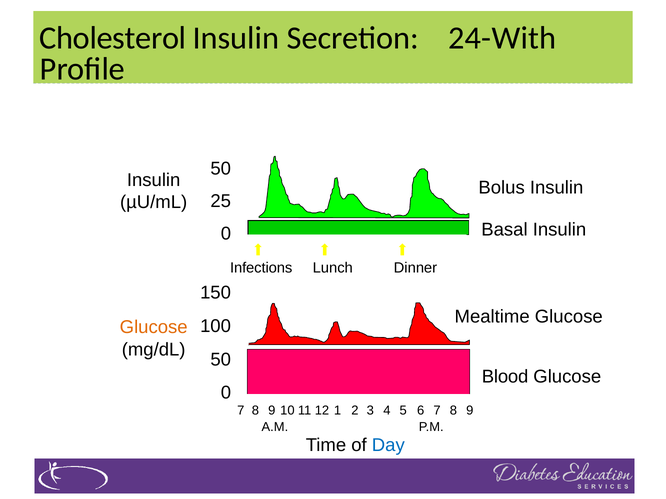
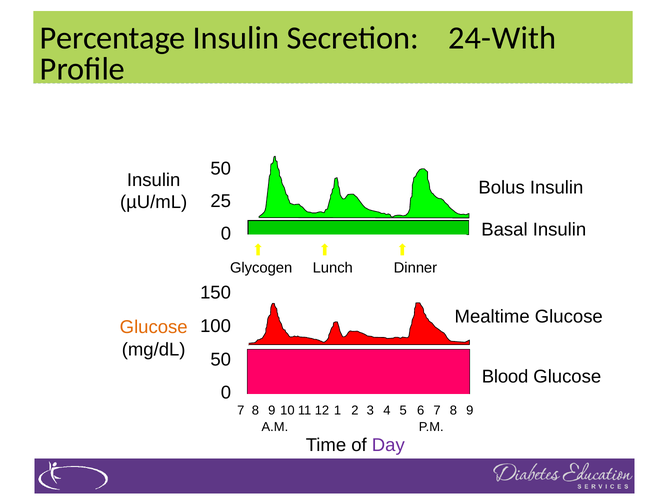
Cholesterol: Cholesterol -> Percentage (113, 38)
Infections: Infections -> Glycogen (261, 268)
Day colour: blue -> purple (388, 446)
